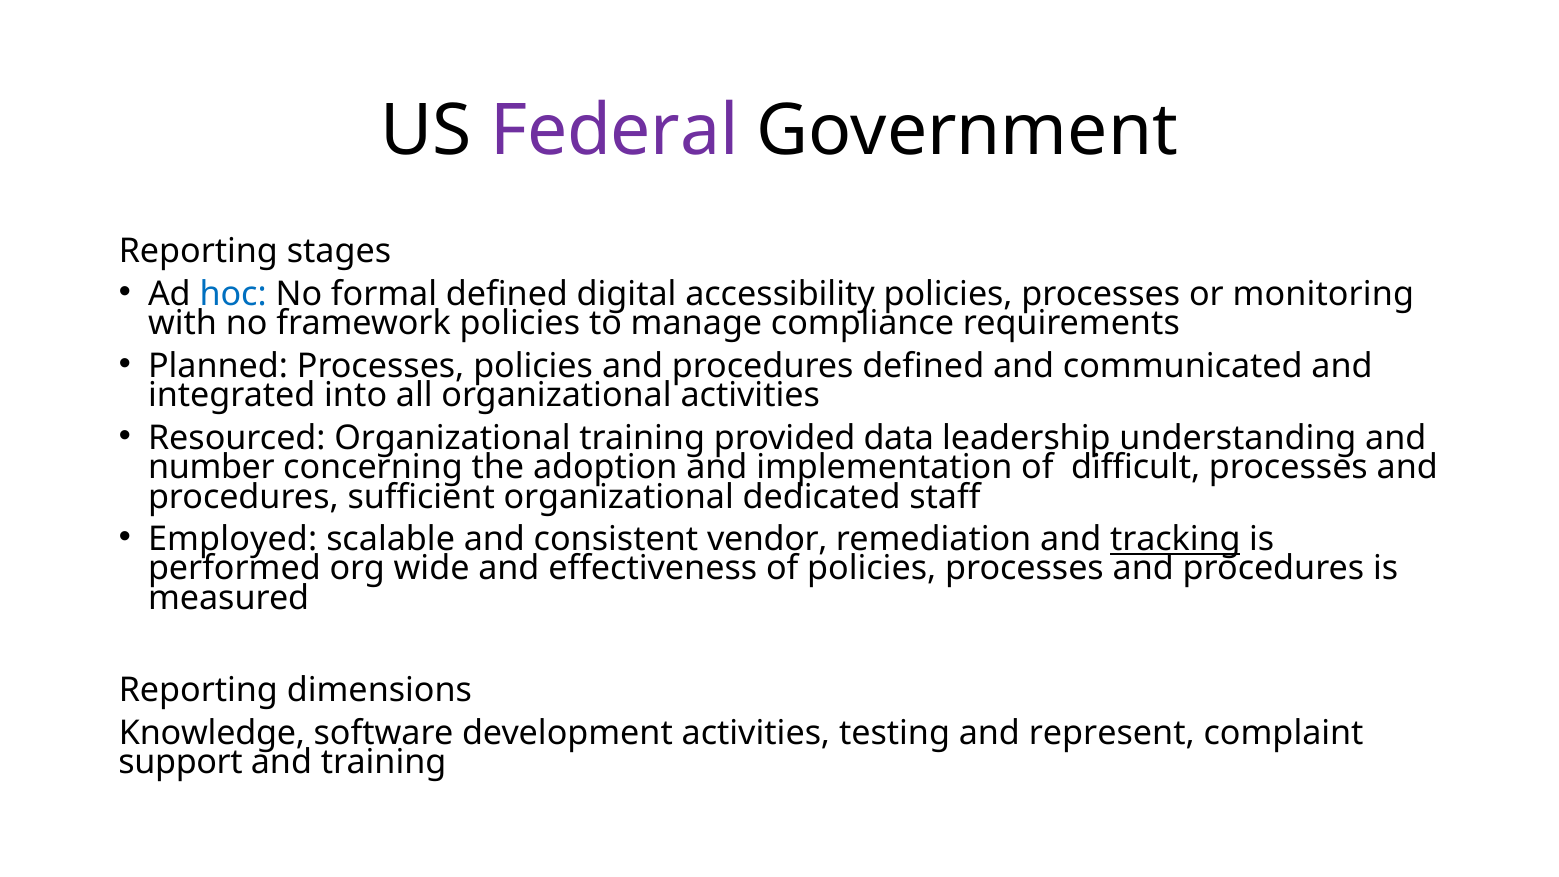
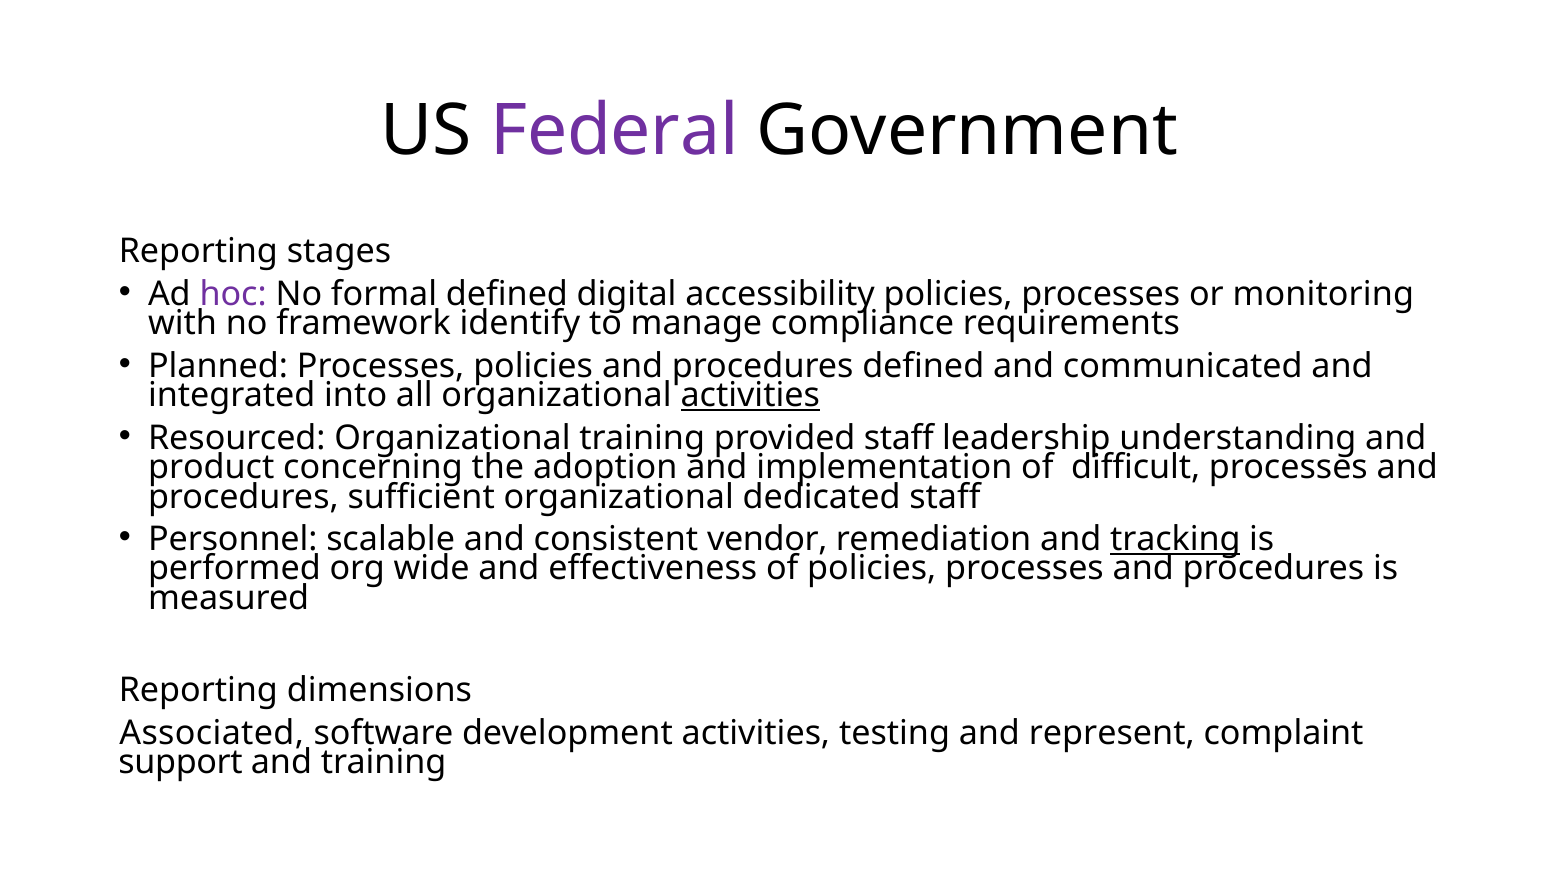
hoc colour: blue -> purple (233, 294)
framework policies: policies -> identify (520, 323)
activities underline: none -> present (750, 395)
provided data: data -> staff (899, 438)
number: number -> product (211, 467)
Employed: Employed -> Personnel (233, 539)
Knowledge: Knowledge -> Associated (212, 733)
